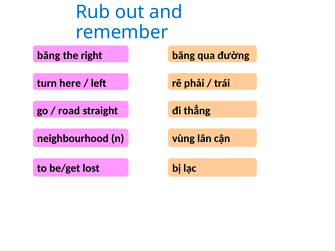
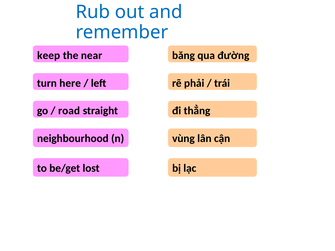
băng: băng -> keep (49, 56)
right: right -> near (92, 56)
